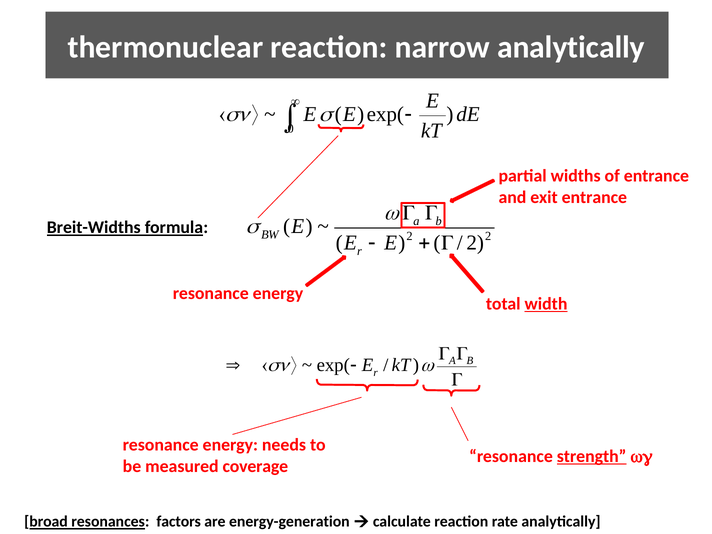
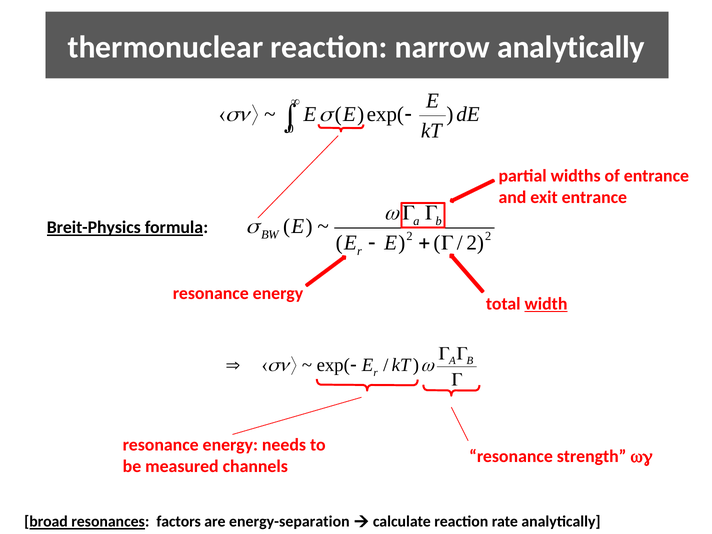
Breit-Widths: Breit-Widths -> Breit-Physics (94, 228)
strength underline: present -> none (592, 456)
coverage: coverage -> channels (255, 466)
energy-generation: energy-generation -> energy-separation (289, 522)
